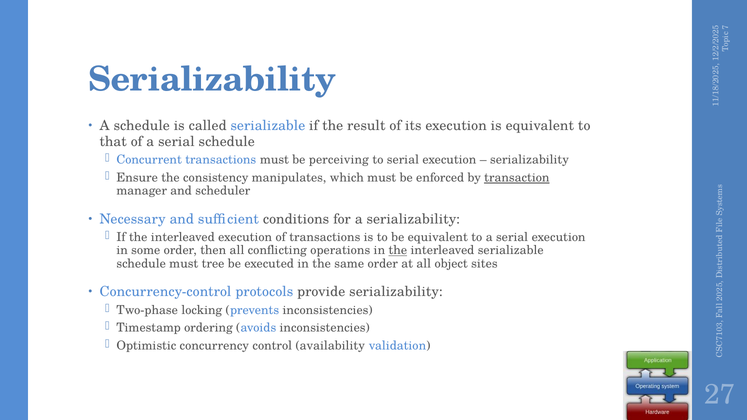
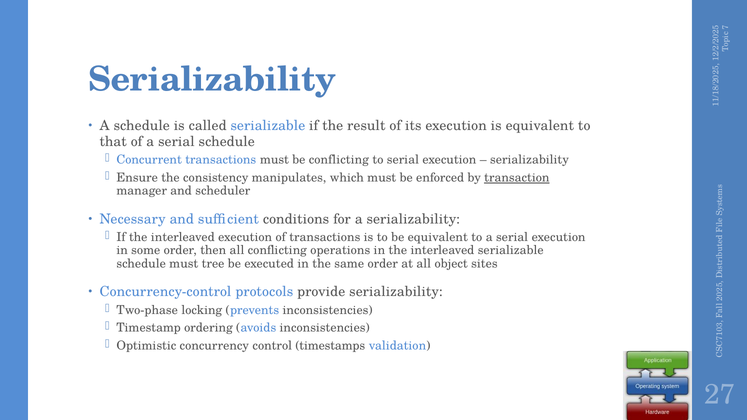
be perceiving: perceiving -> conflicting (339, 160)
the underline: present -> none (398, 251)
availability: availability -> timestamps (330, 346)
